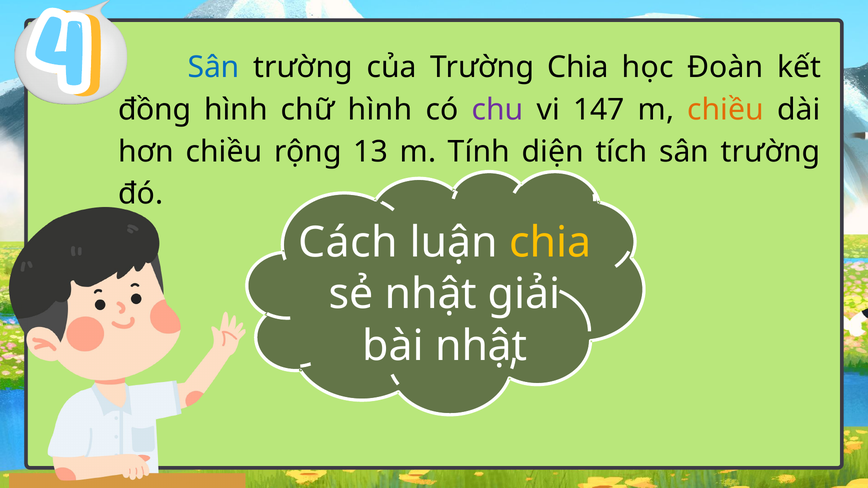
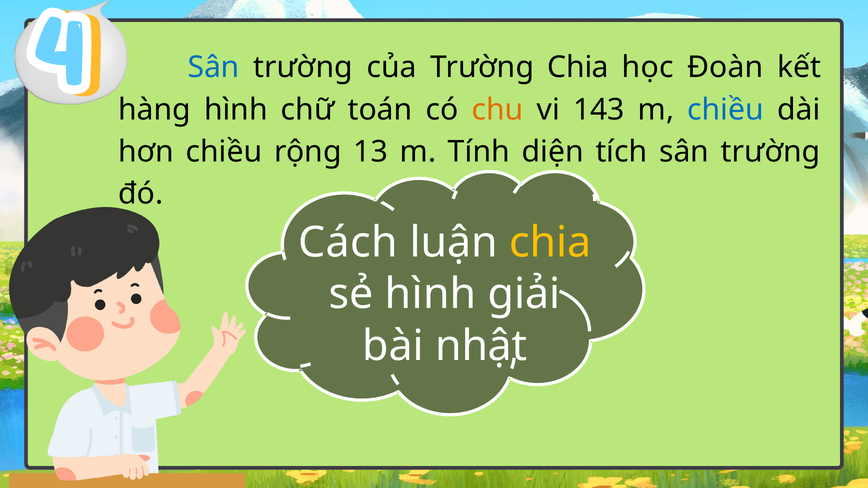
đồng: đồng -> hàng (155, 110)
chữ hình: hình -> toán (380, 110)
chu colour: purple -> orange (498, 110)
147: 147 -> 143 (599, 110)
chiều colour: orange -> blue (726, 110)
sẻ nhật: nhật -> hình (431, 294)
